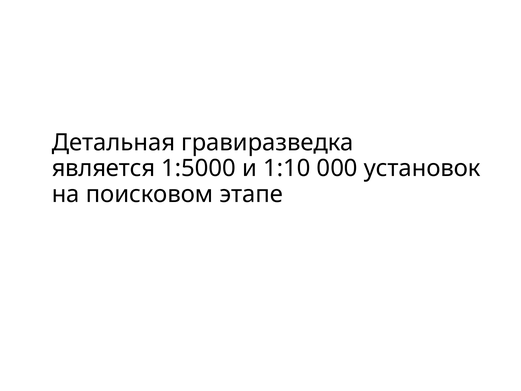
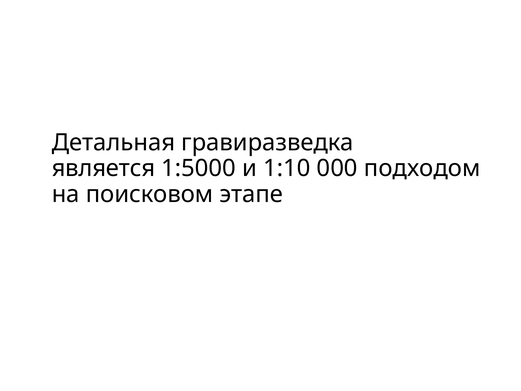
установок: установок -> подходом (422, 168)
